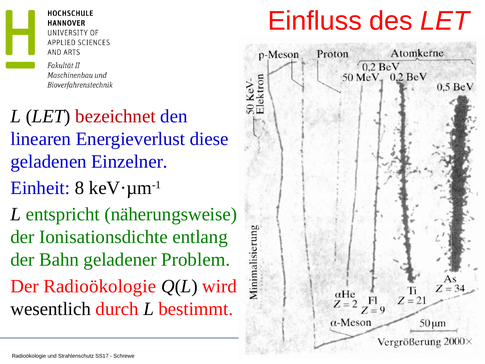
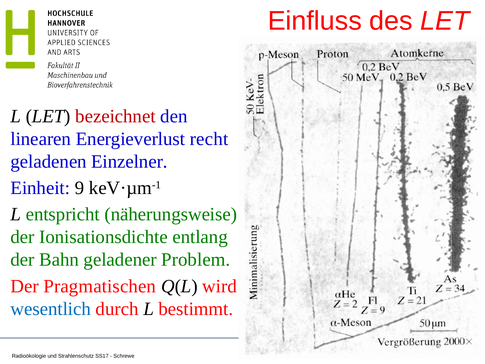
diese: diese -> recht (209, 139)
8: 8 -> 9 (80, 188)
Der Radioökologie: Radioökologie -> Pragmatischen (100, 286)
wesentlich colour: black -> blue (51, 309)
